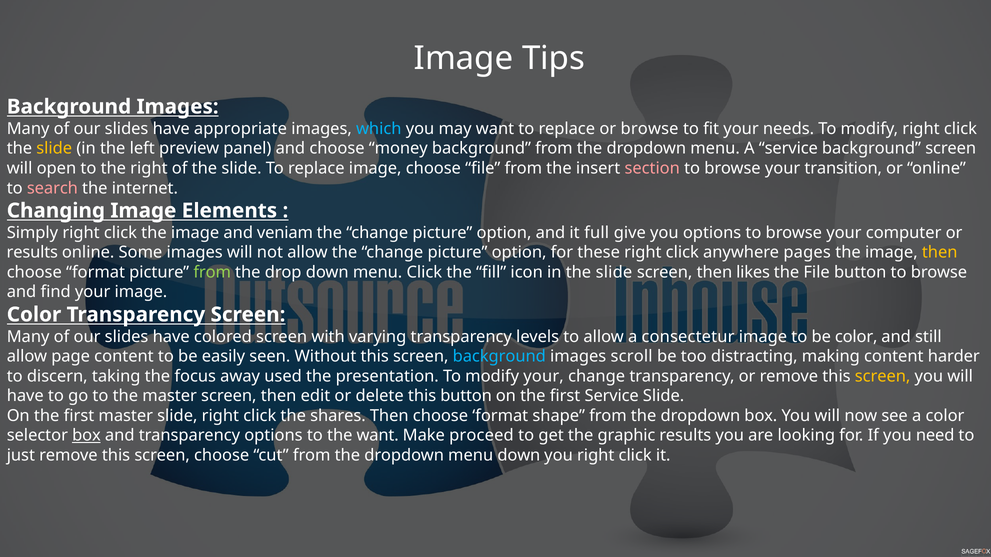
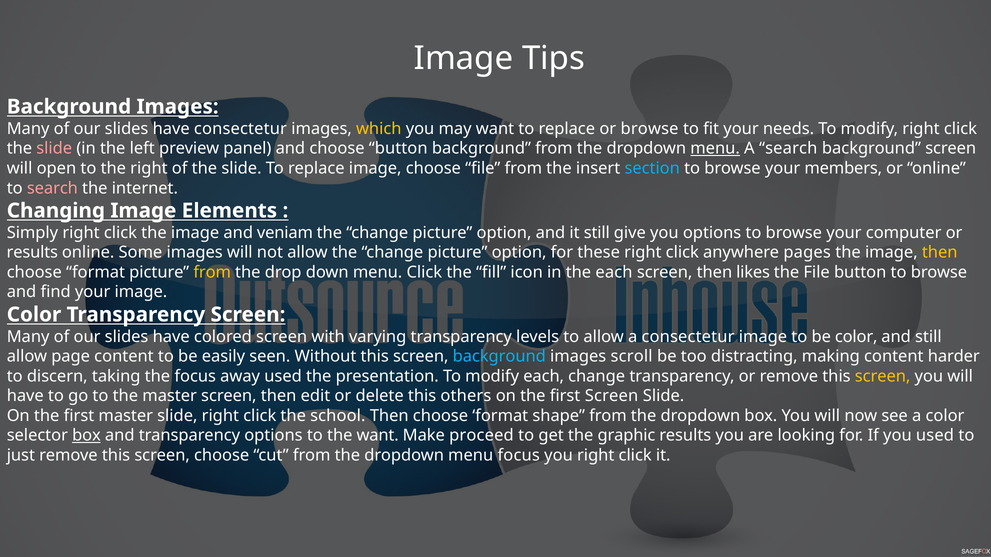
have appropriate: appropriate -> consectetur (240, 129)
which colour: light blue -> yellow (379, 129)
slide colour: yellow -> pink (54, 149)
choose money: money -> button (398, 149)
menu underline: none -> present (715, 149)
A service: service -> search (788, 149)
section colour: pink -> light blue (652, 168)
transition: transition -> members (843, 168)
it full: full -> still (597, 233)
from colour: light green -> yellow (212, 272)
in the slide: slide -> each (614, 272)
modify your: your -> each (544, 376)
this button: button -> others (466, 396)
first Service: Service -> Screen (612, 396)
shares: shares -> school (338, 416)
you need: need -> used (935, 436)
menu down: down -> focus (519, 456)
